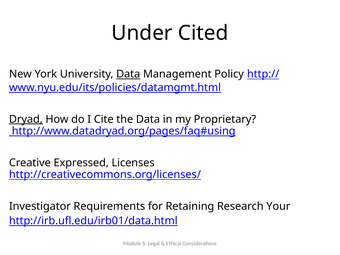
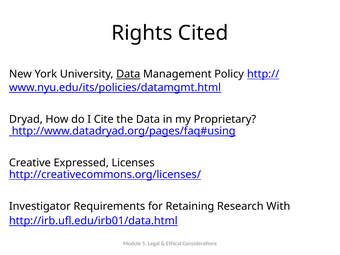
Under: Under -> Rights (142, 33)
Dryad underline: present -> none (26, 119)
Your: Your -> With (278, 206)
